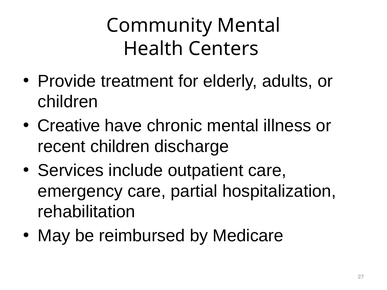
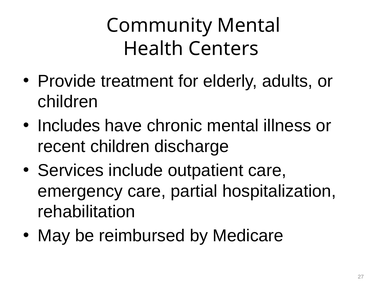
Creative: Creative -> Includes (69, 126)
